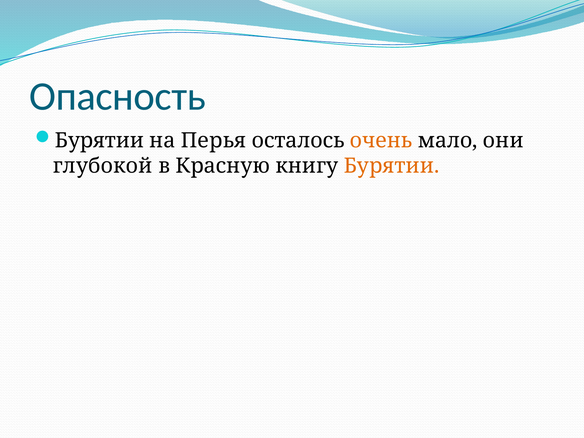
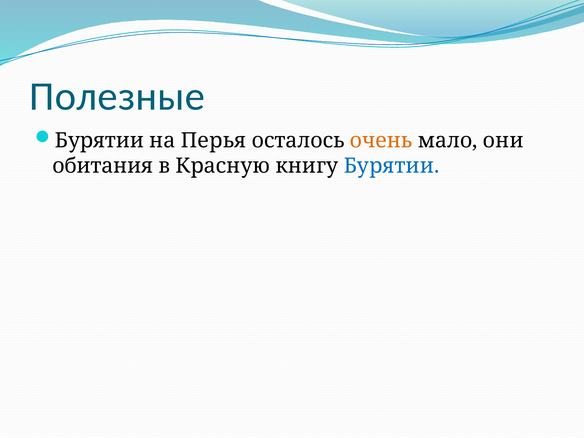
Опасность: Опасность -> Полезные (117, 96)
глубокой: глубокой -> обитания (103, 166)
Бурятии colour: orange -> blue (392, 166)
